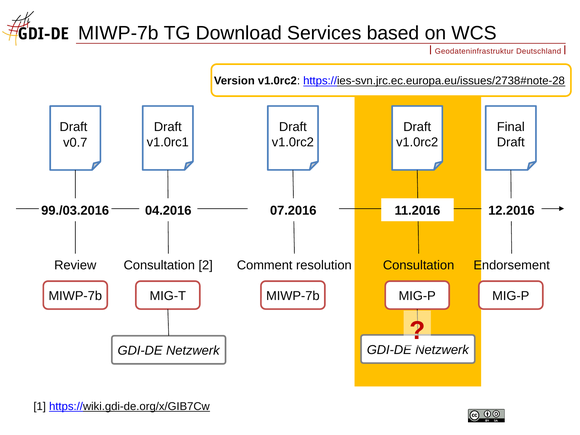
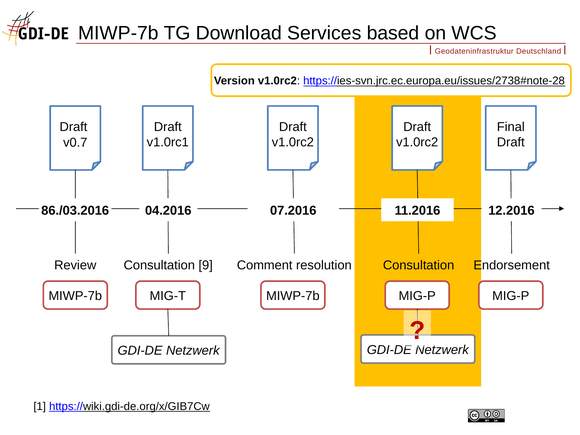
99./03.2016: 99./03.2016 -> 86./03.2016 (75, 211)
2: 2 -> 9 (206, 265)
